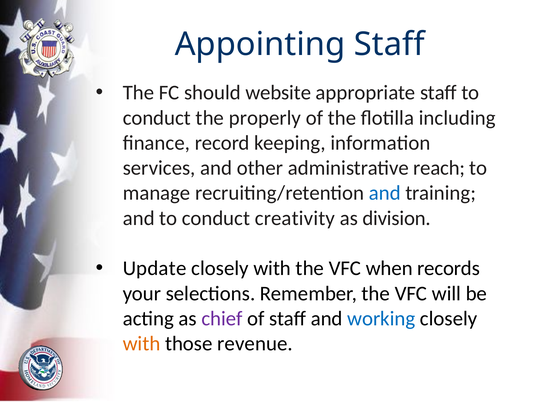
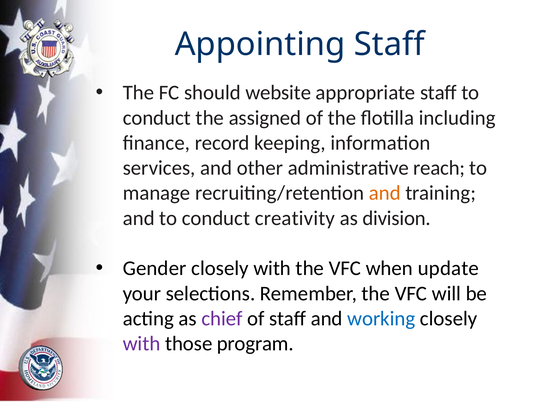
properly: properly -> assigned (265, 118)
and colour: blue -> orange (385, 193)
Update: Update -> Gender (155, 268)
records: records -> update (448, 268)
with colour: orange -> purple (142, 343)
revenue: revenue -> program (255, 343)
